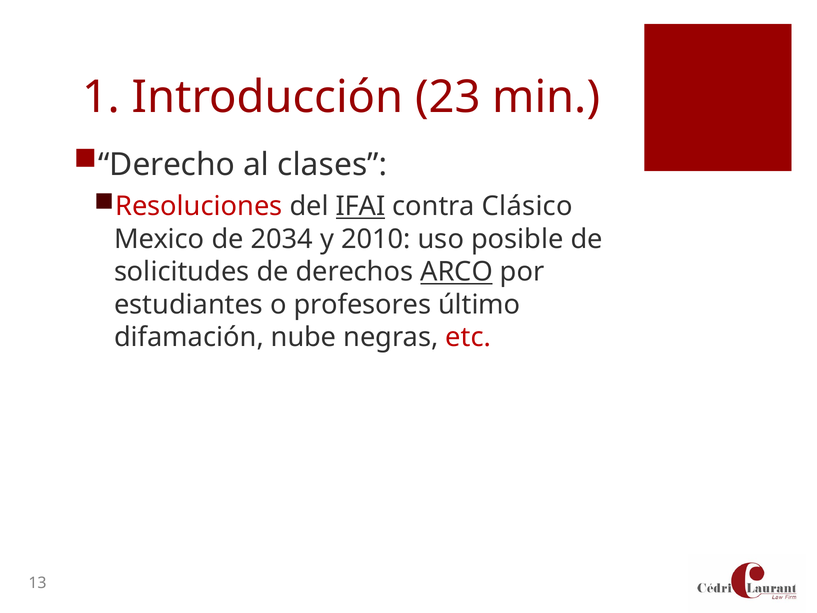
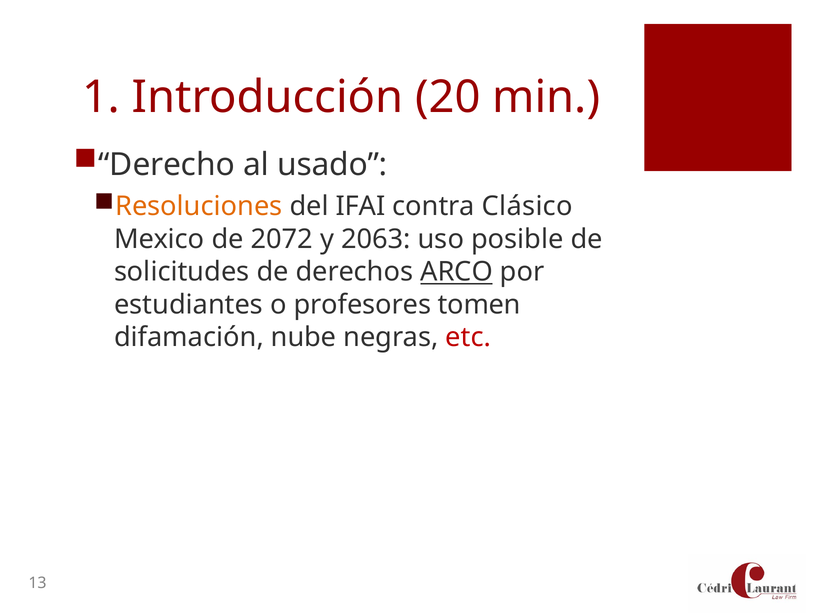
23: 23 -> 20 (448, 97)
clases: clases -> usado (332, 164)
Resoluciones colour: red -> orange (199, 206)
IFAI underline: present -> none (361, 206)
2034: 2034 -> 2072 (282, 239)
2010: 2010 -> 2063 (376, 239)
último: último -> tomen (479, 304)
